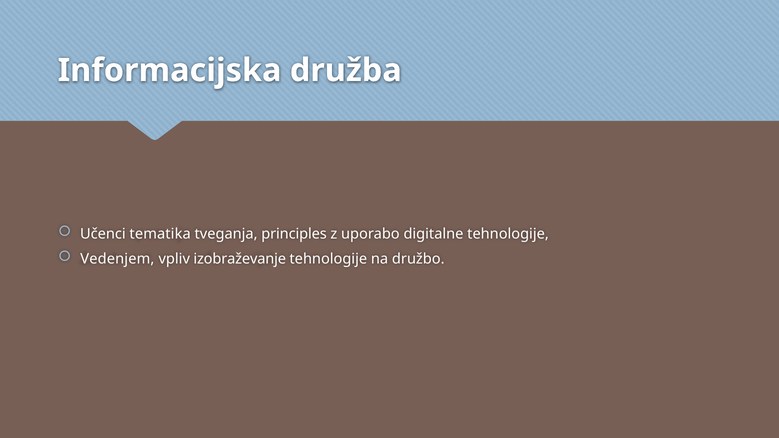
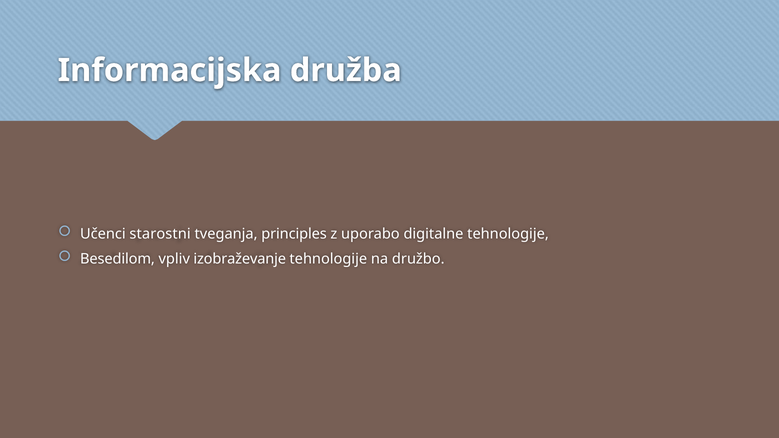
tematika: tematika -> starostni (160, 234)
Vedenjem: Vedenjem -> Besedilom (117, 259)
